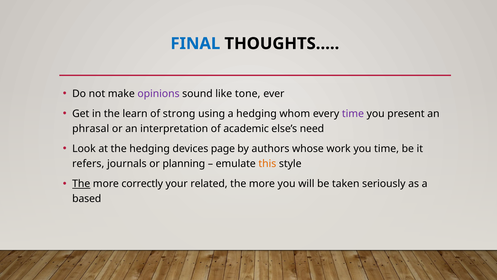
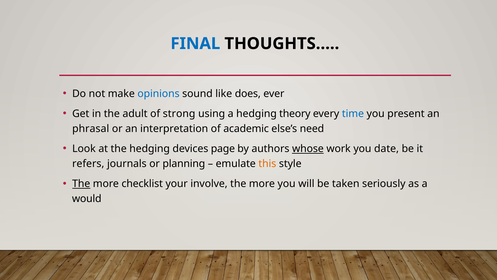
opinions colour: purple -> blue (159, 93)
tone: tone -> does (248, 93)
learn: learn -> adult (135, 114)
whom: whom -> theory (295, 114)
time colour: purple -> blue (353, 114)
whose underline: none -> present (308, 149)
you time: time -> date (387, 149)
correctly: correctly -> checklist (142, 184)
related: related -> involve (209, 184)
based: based -> would (87, 198)
